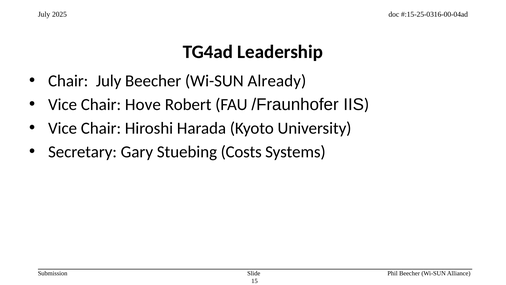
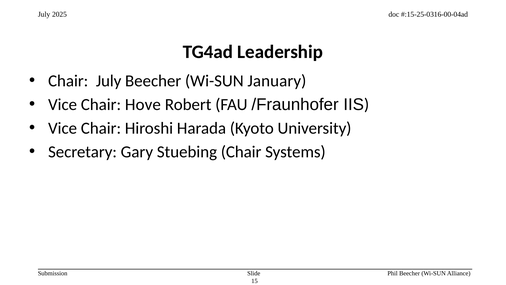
Already: Already -> January (277, 81)
Stuebing Costs: Costs -> Chair (241, 152)
